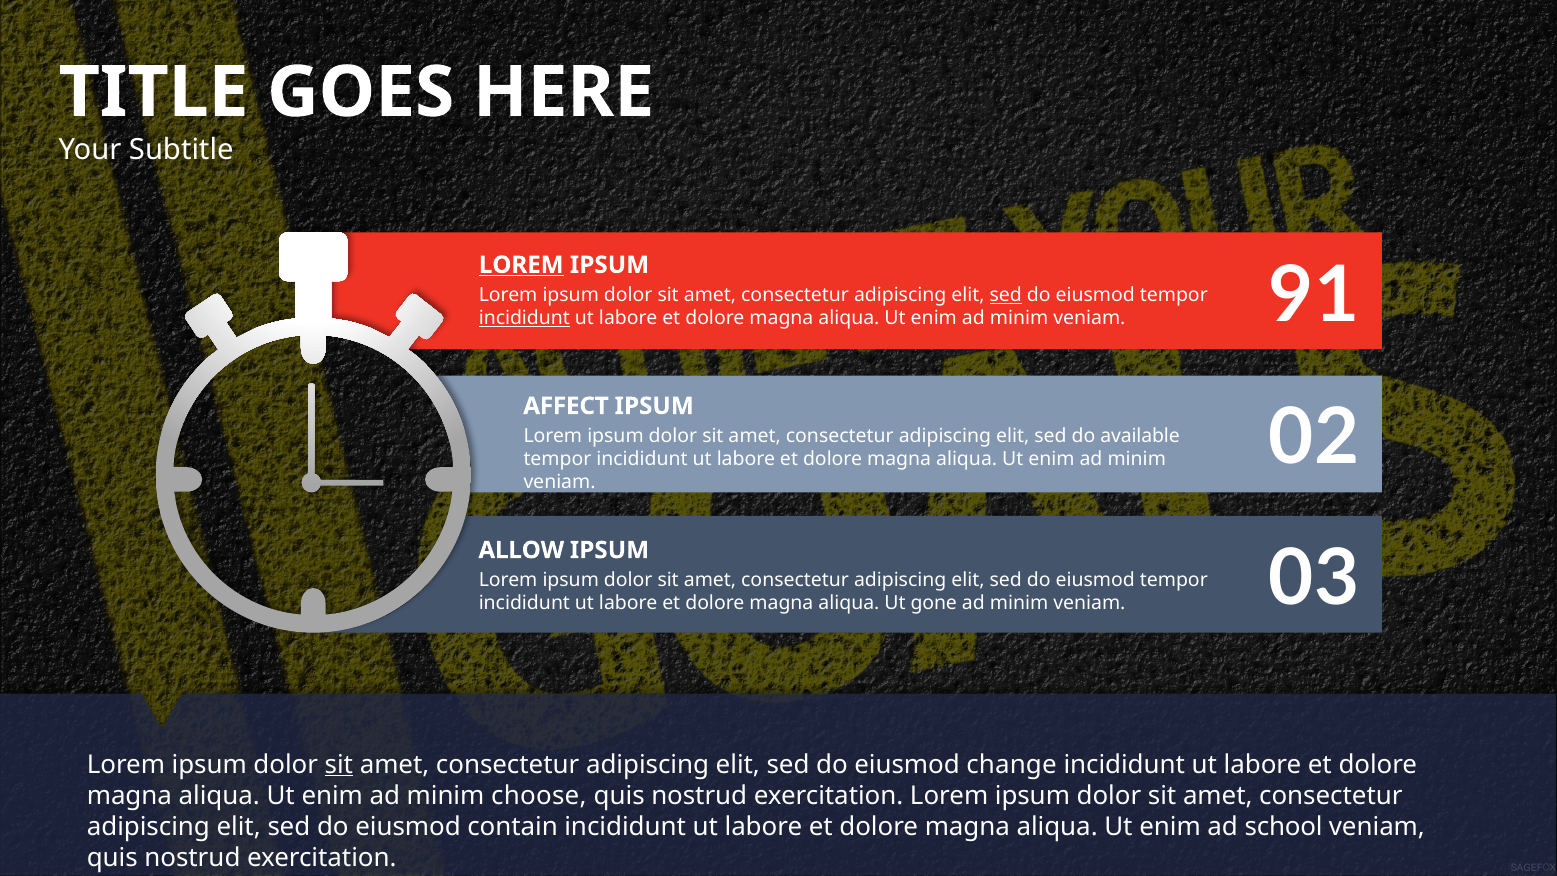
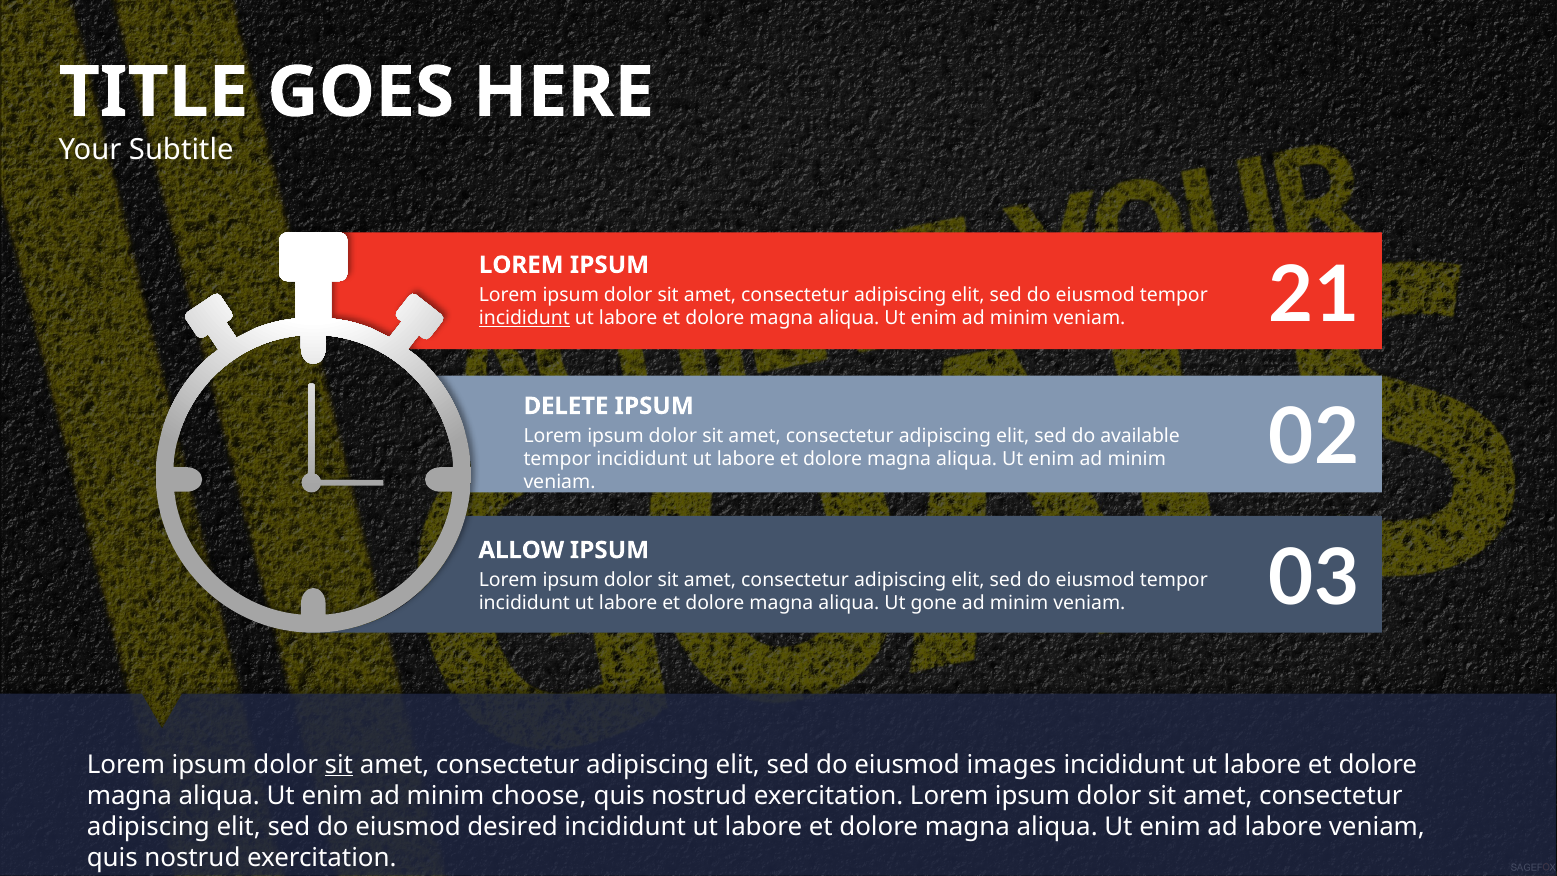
LOREM underline: present -> none (521, 265)
sed underline: present -> none (1006, 295)
91: 91 -> 21 (1314, 296)
AFFECT: AFFECT -> DELETE (566, 406)
change: change -> images (1011, 764)
contain: contain -> desired (513, 827)
ad school: school -> labore (1284, 827)
